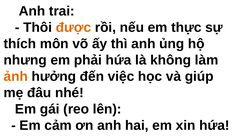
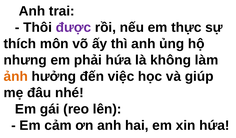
được colour: orange -> purple (73, 27)
